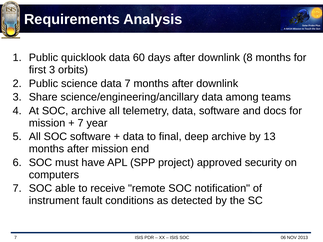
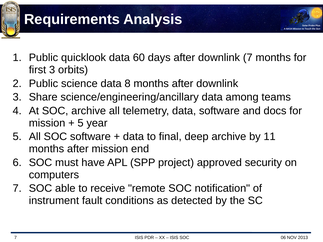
downlink 8: 8 -> 7 (248, 58)
data 7: 7 -> 8 (128, 84)
7: 7 -> 5 (81, 123)
13: 13 -> 11 (270, 137)
